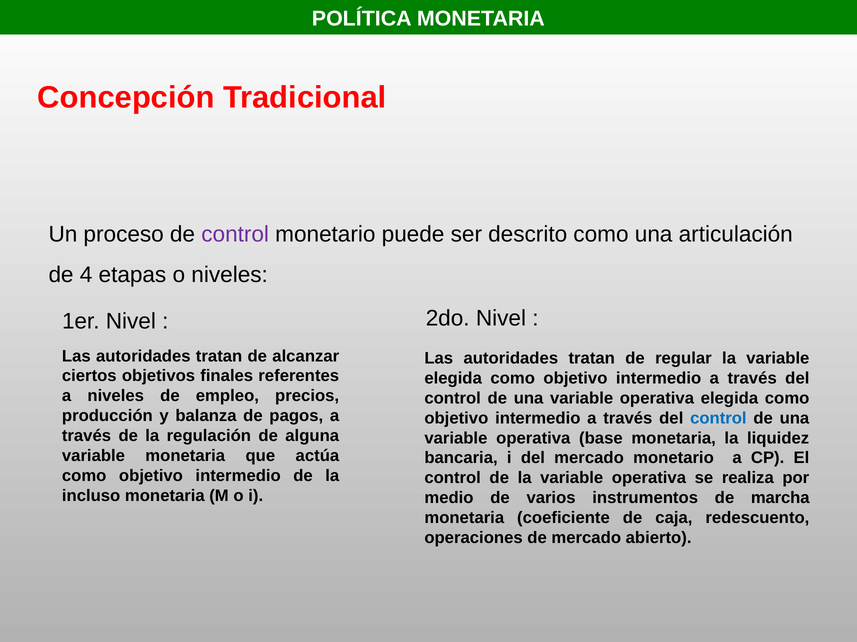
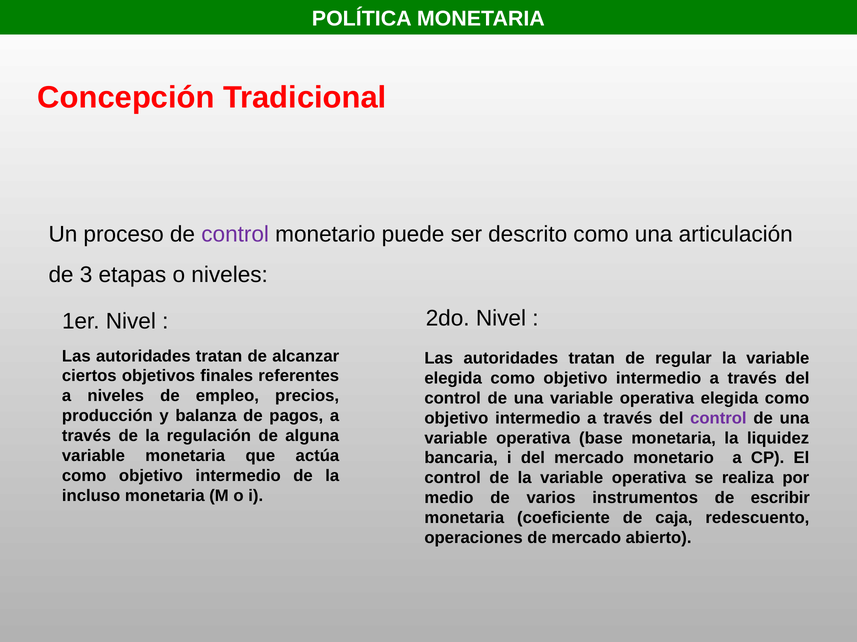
4: 4 -> 3 (86, 275)
control colour: blue -> purple (718, 419)
marcha: marcha -> escribir (780, 499)
